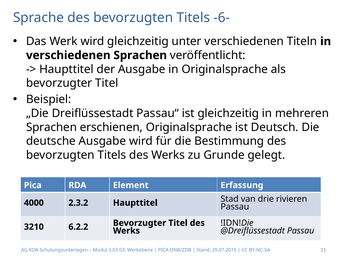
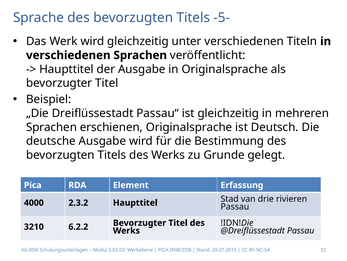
-6-: -6- -> -5- (222, 18)
